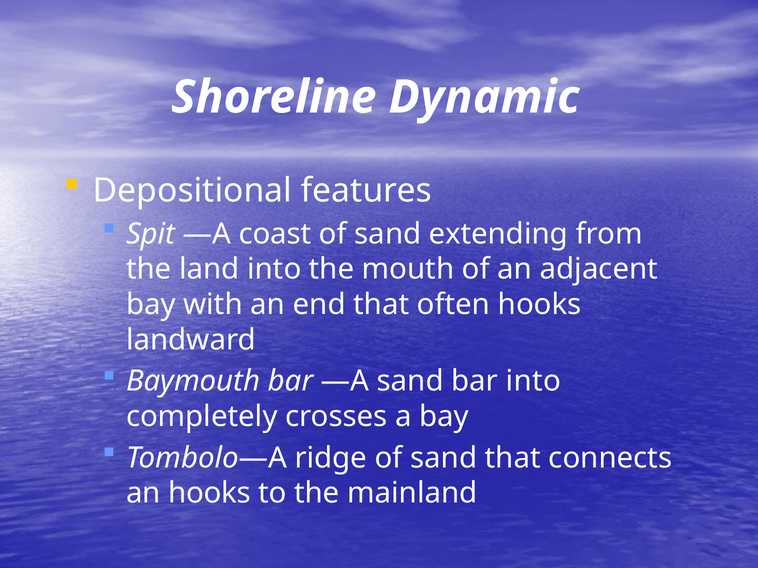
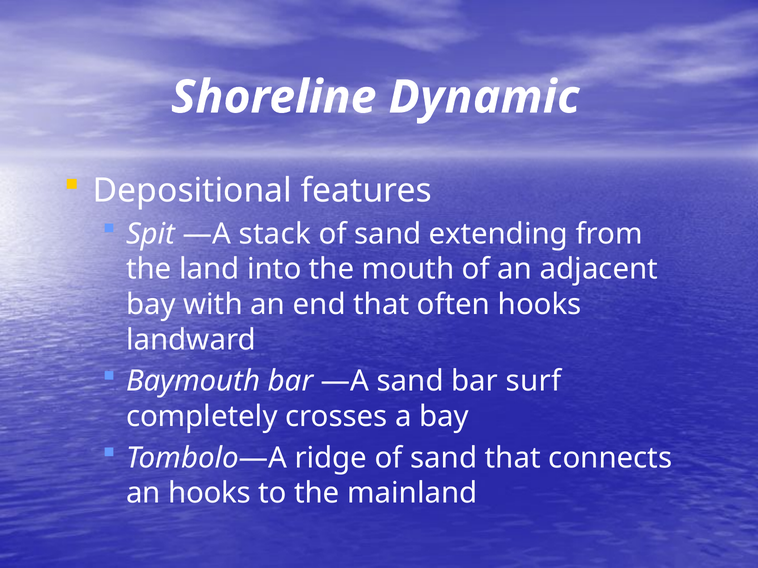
coast: coast -> stack (275, 234)
bar into: into -> surf (534, 382)
